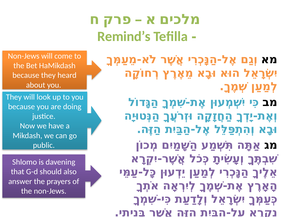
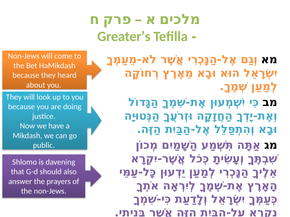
Remind’s: Remind’s -> Greater’s (124, 37)
